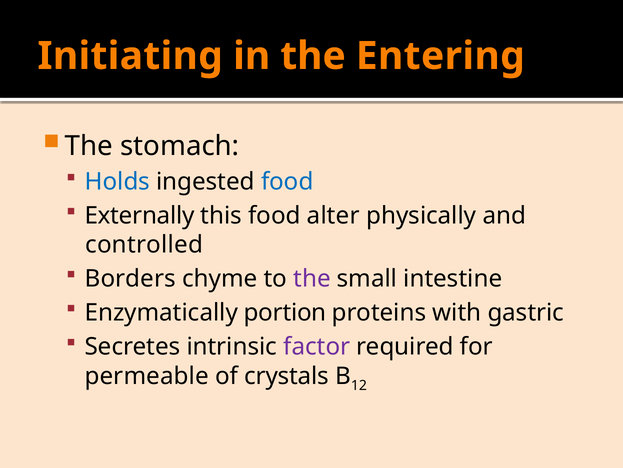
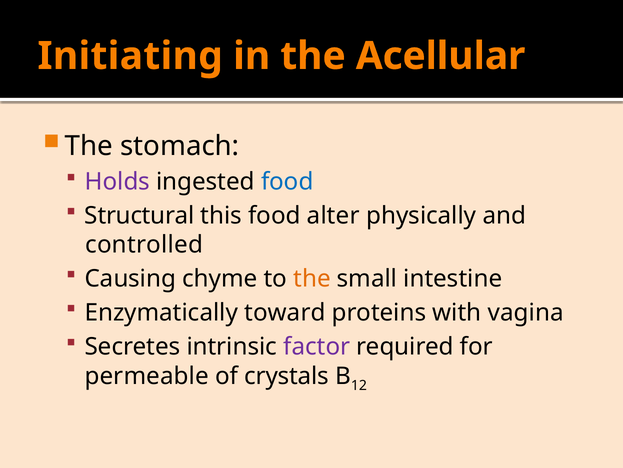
Entering: Entering -> Acellular (441, 56)
Holds colour: blue -> purple (117, 182)
Externally: Externally -> Structural (139, 215)
Borders: Borders -> Causing (130, 278)
the colour: purple -> orange (312, 278)
portion: portion -> toward (285, 312)
gastric: gastric -> vagina (526, 312)
